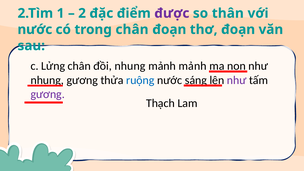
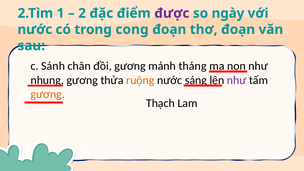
thân: thân -> ngày (228, 13)
chân: chân -> cọng (132, 29)
Lửng: Lửng -> Sánh (53, 66)
đồi nhung: nhung -> gương (130, 66)
mảnh mảnh: mảnh -> tháng (193, 66)
ruộng colour: blue -> orange (140, 80)
gương colour: purple -> orange (48, 94)
